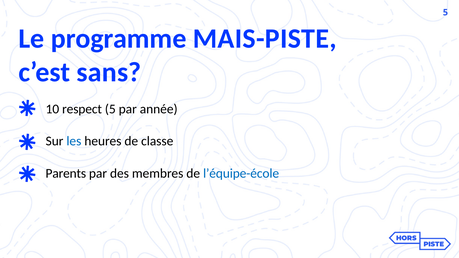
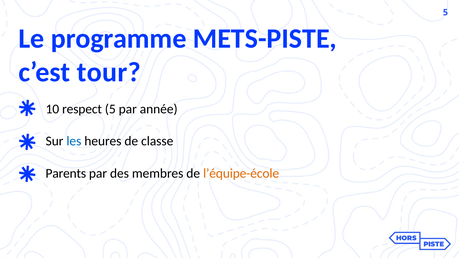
MAIS-PISTE: MAIS-PISTE -> METS-PISTE (265, 39)
sans: sans -> tour (109, 72)
l’équipe-école colour: blue -> orange (241, 173)
